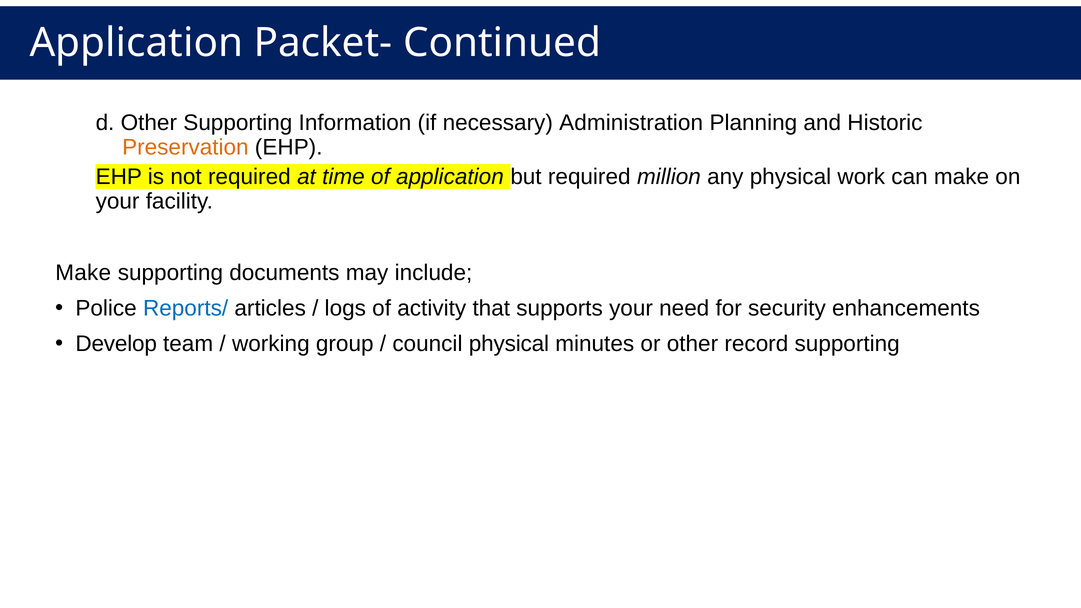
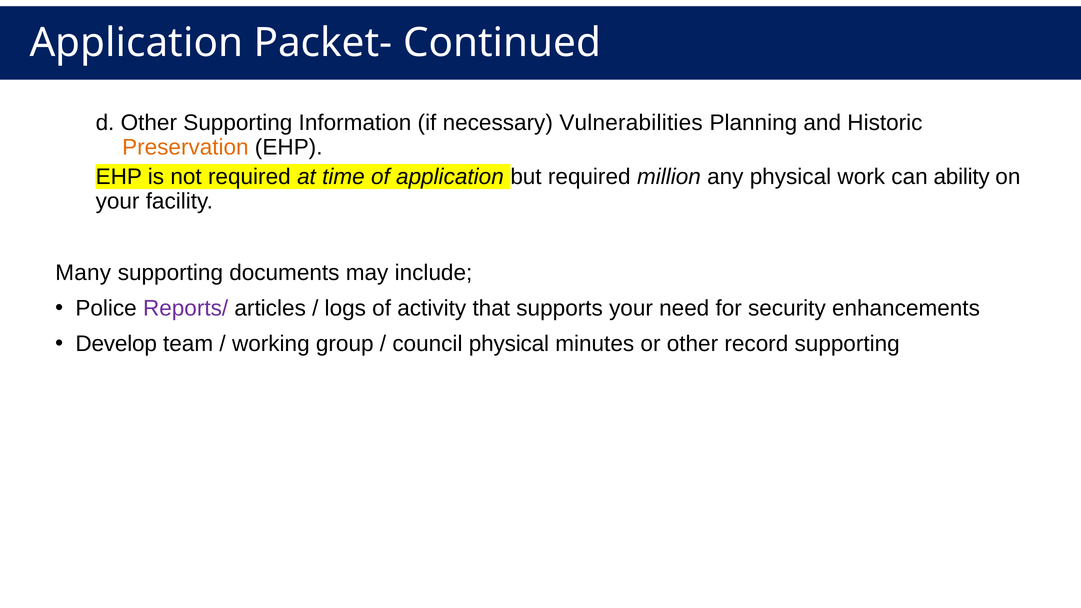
Administration: Administration -> Vulnerabilities (631, 123)
can make: make -> ability (962, 177)
Make: Make -> Many (83, 273)
Reports/ colour: blue -> purple (186, 308)
